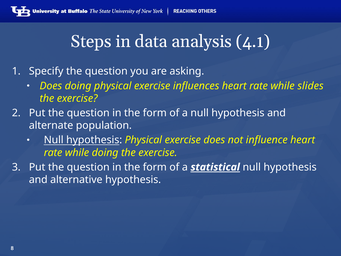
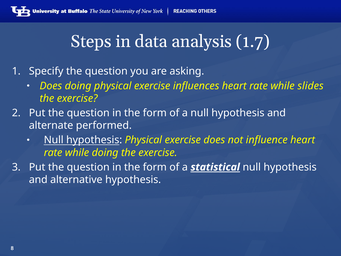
4.1: 4.1 -> 1.7 (253, 42)
population: population -> performed (104, 125)
